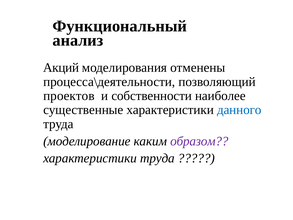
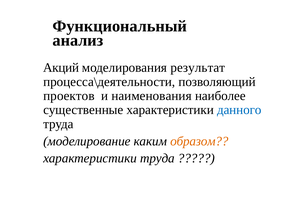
отменены: отменены -> результат (198, 68)
собственности: собственности -> наименования (152, 96)
образом colour: purple -> orange (199, 141)
